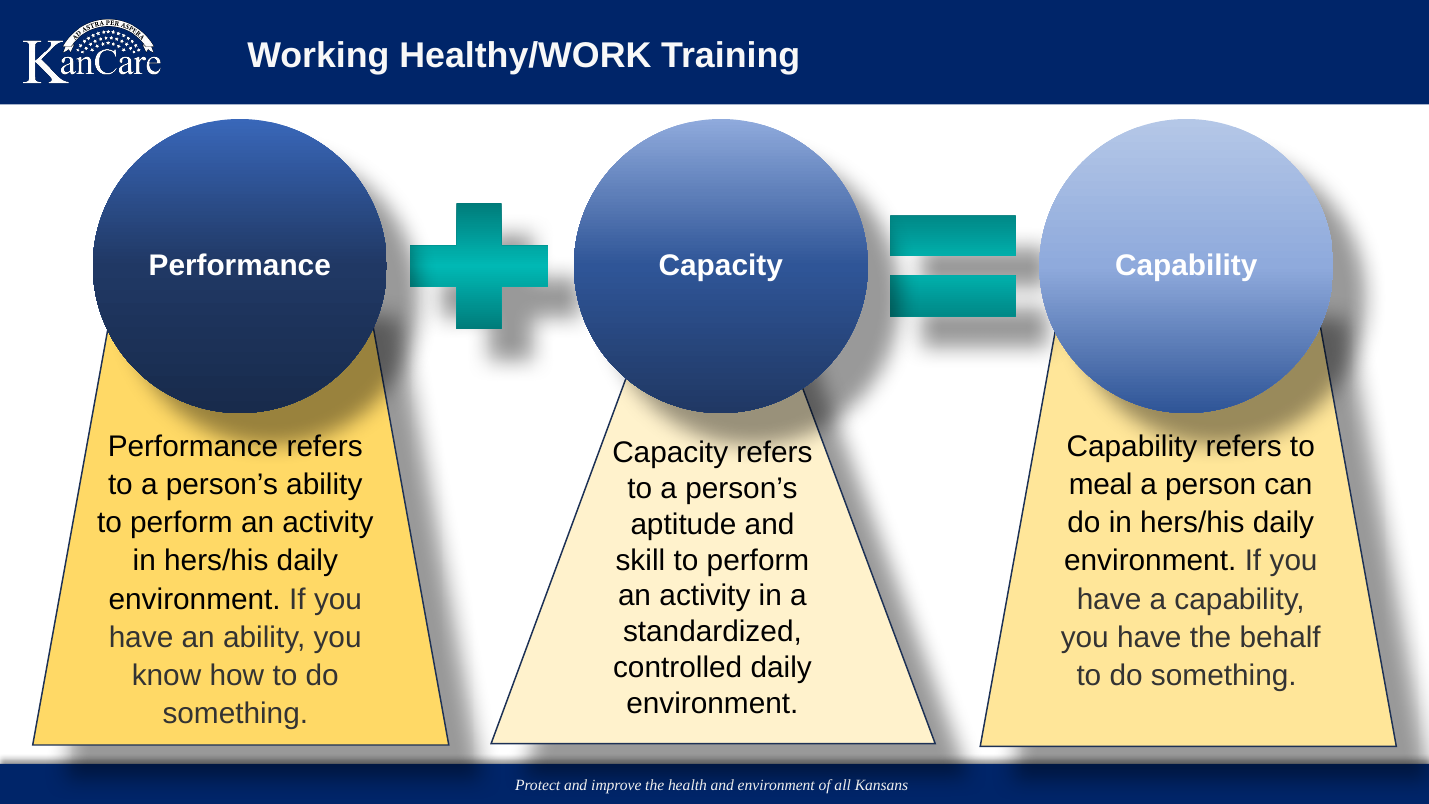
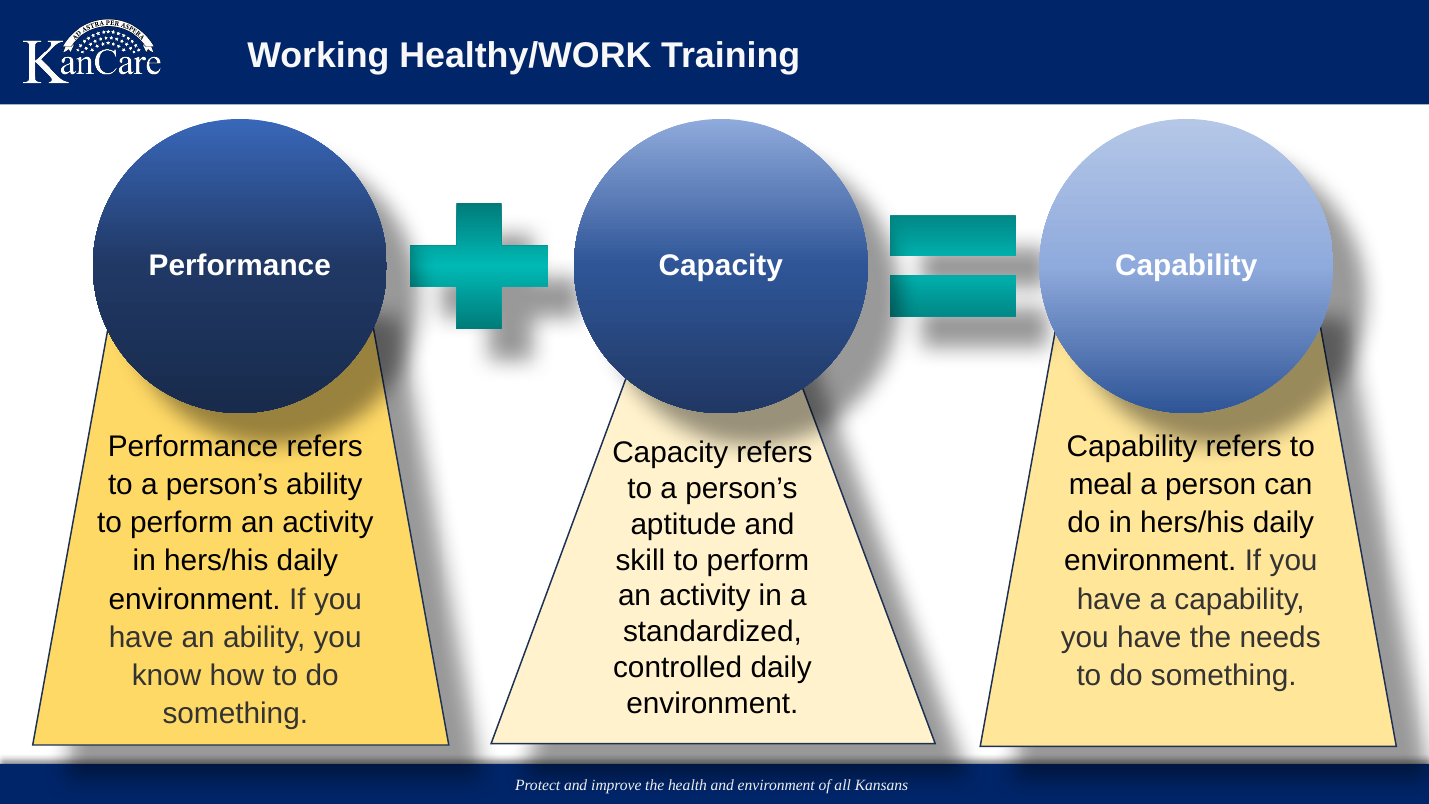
behalf: behalf -> needs (1280, 637)
